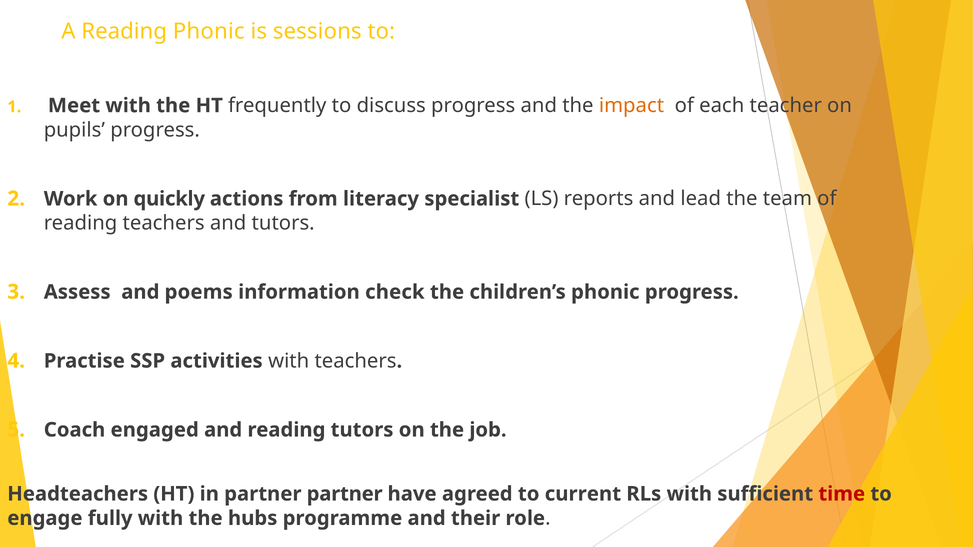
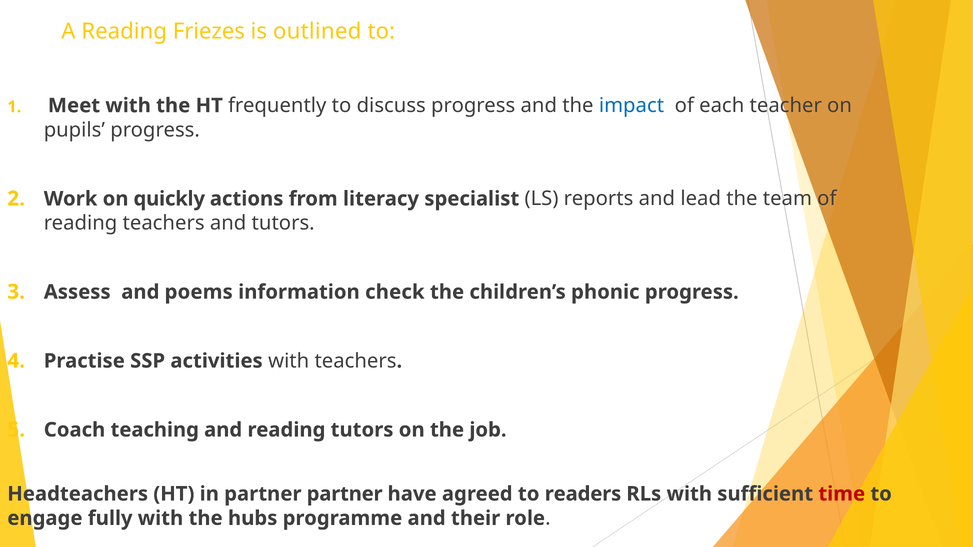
Reading Phonic: Phonic -> Friezes (209, 31)
sessions: sessions -> outlined (317, 31)
impact colour: orange -> blue (631, 106)
engaged: engaged -> teaching (155, 430)
current: current -> readers (583, 494)
